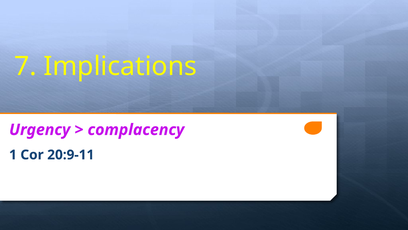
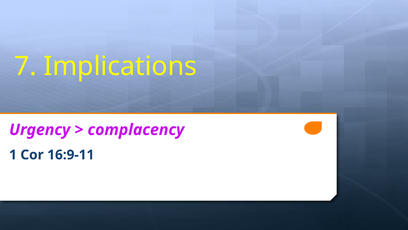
20:9-11: 20:9-11 -> 16:9-11 (71, 155)
